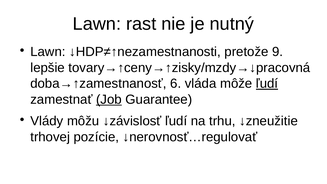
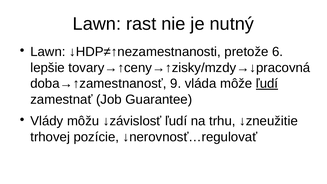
9: 9 -> 6 (278, 52)
6: 6 -> 9 (176, 84)
Job underline: present -> none (109, 99)
